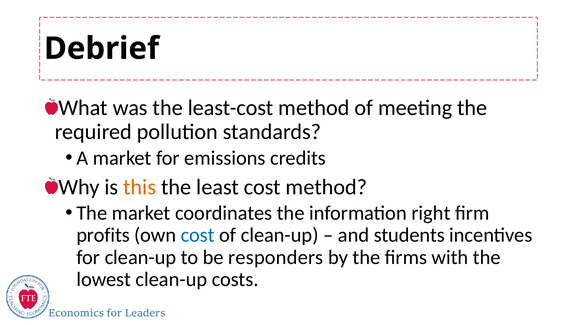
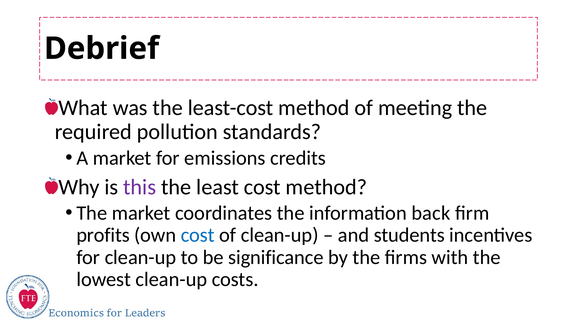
this colour: orange -> purple (140, 187)
right: right -> back (431, 213)
responders: responders -> significance (276, 257)
